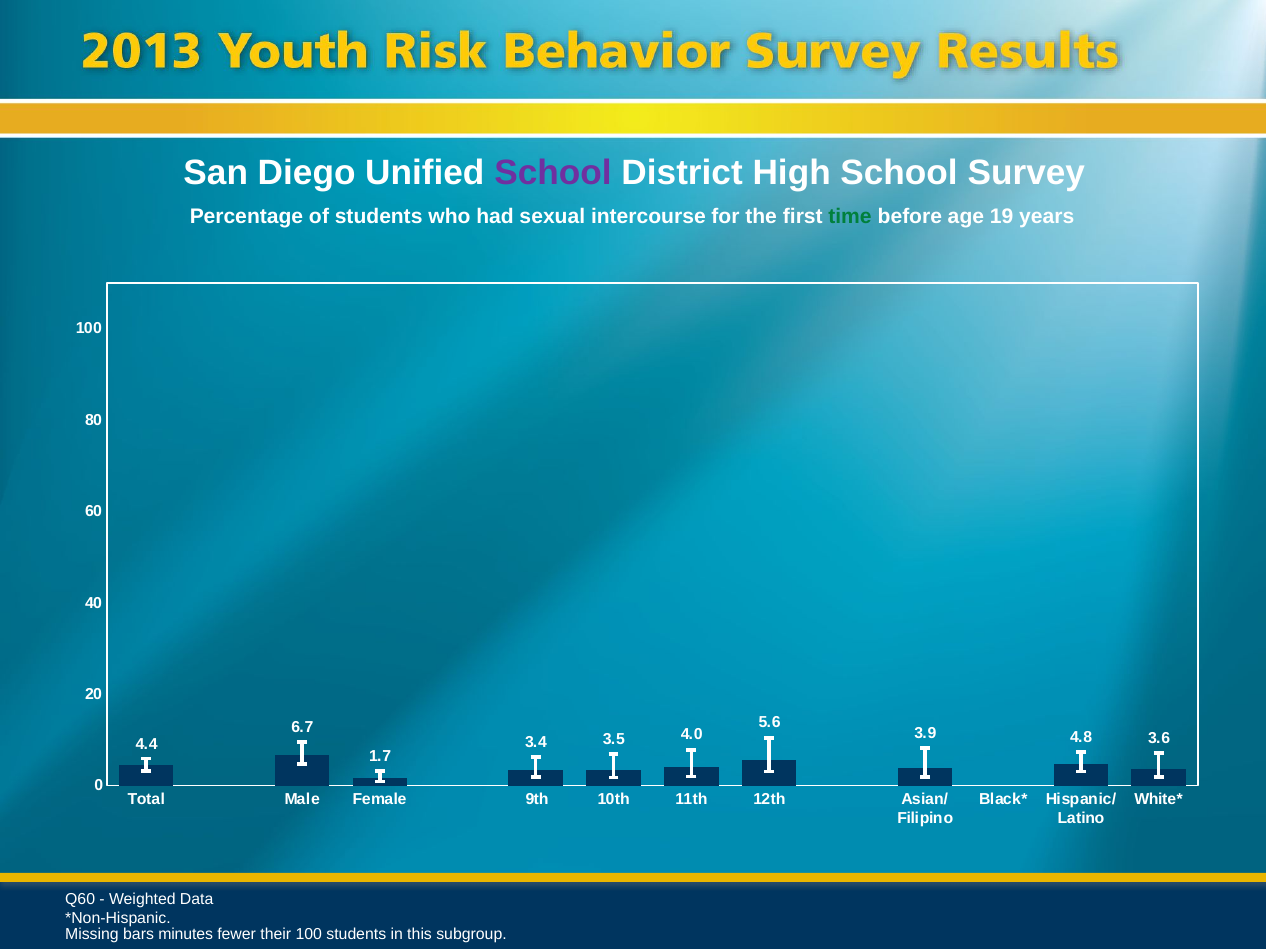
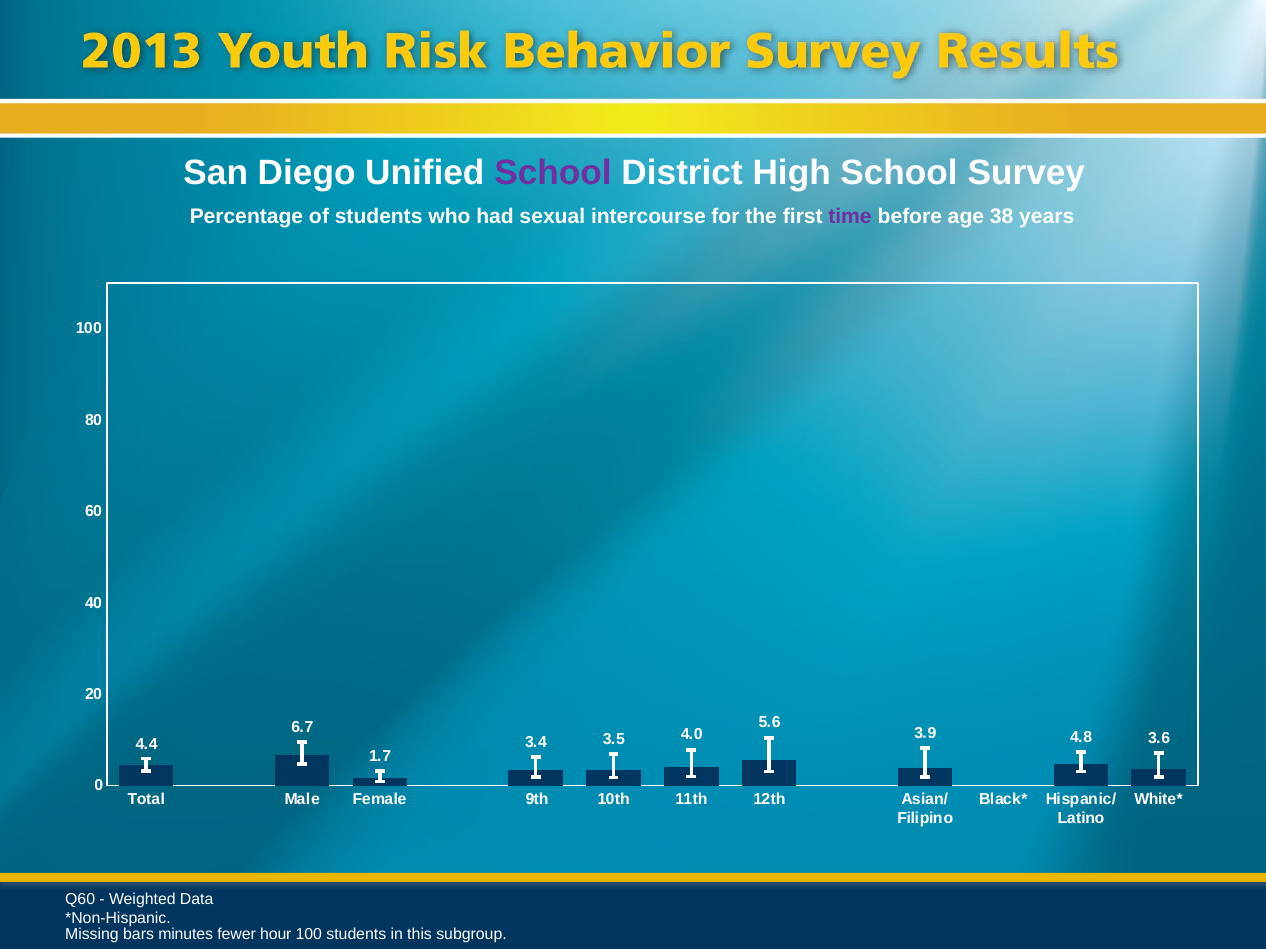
time colour: green -> purple (850, 216)
19: 19 -> 38 (1002, 216)
their: their -> hour (276, 934)
